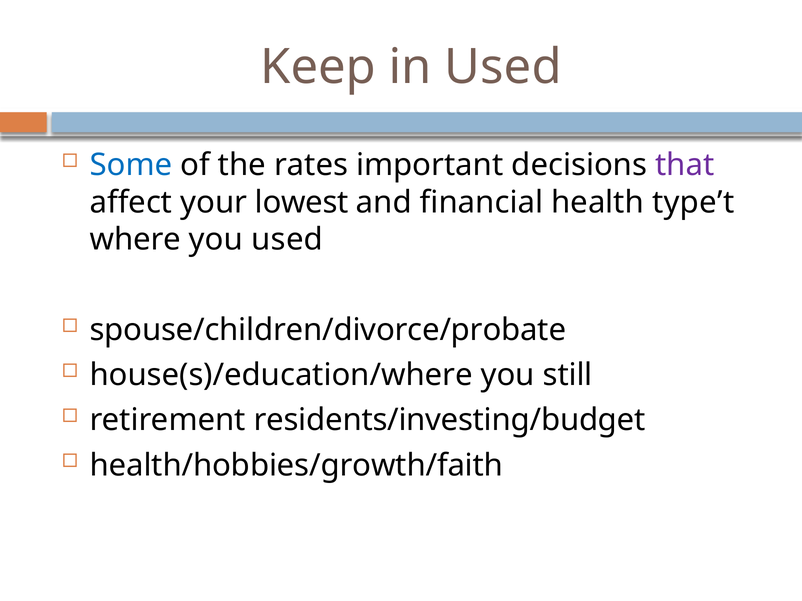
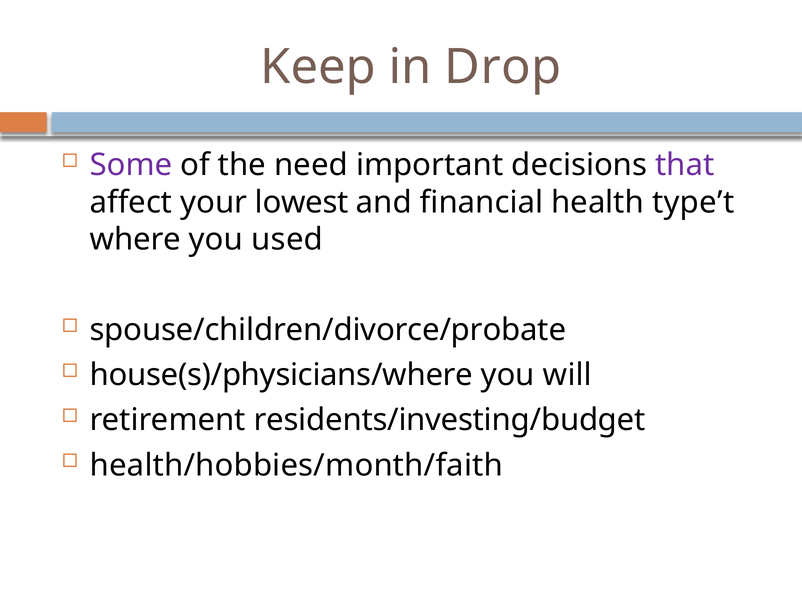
in Used: Used -> Drop (503, 67)
Some colour: blue -> purple (131, 165)
rates: rates -> need (311, 165)
house(s)/education/where: house(s)/education/where -> house(s)/physicians/where (281, 375)
still: still -> will (567, 375)
health/hobbies/growth/faith: health/hobbies/growth/faith -> health/hobbies/month/faith (296, 466)
